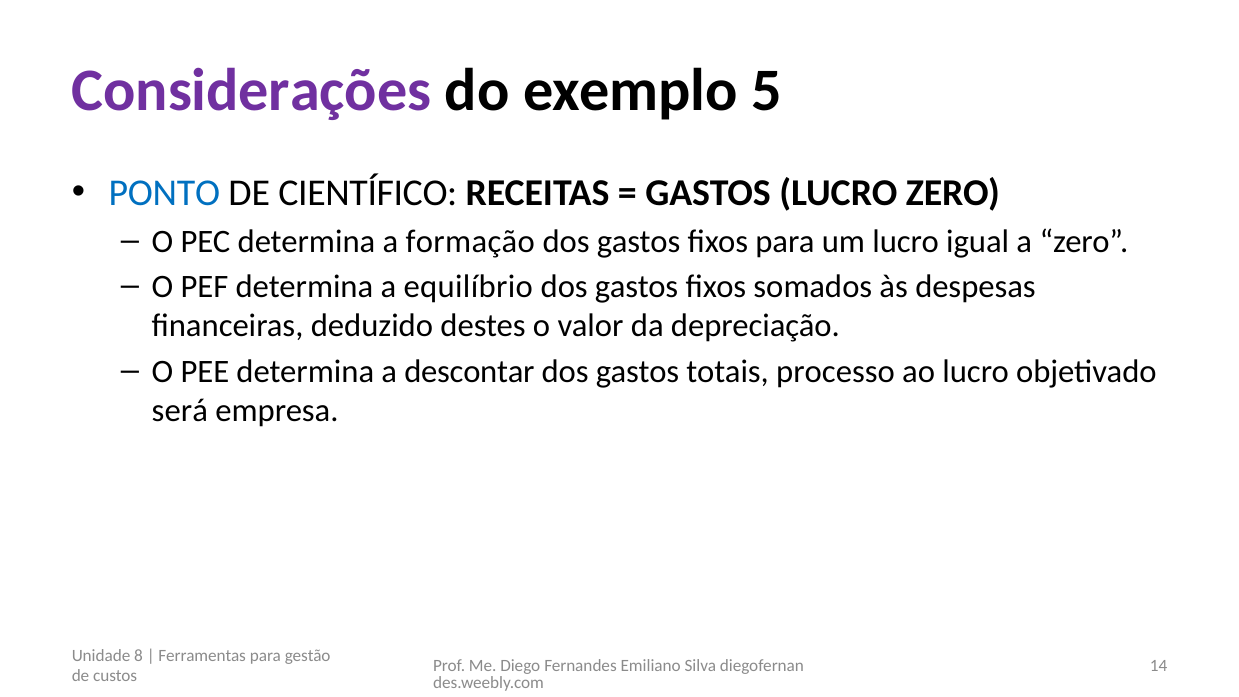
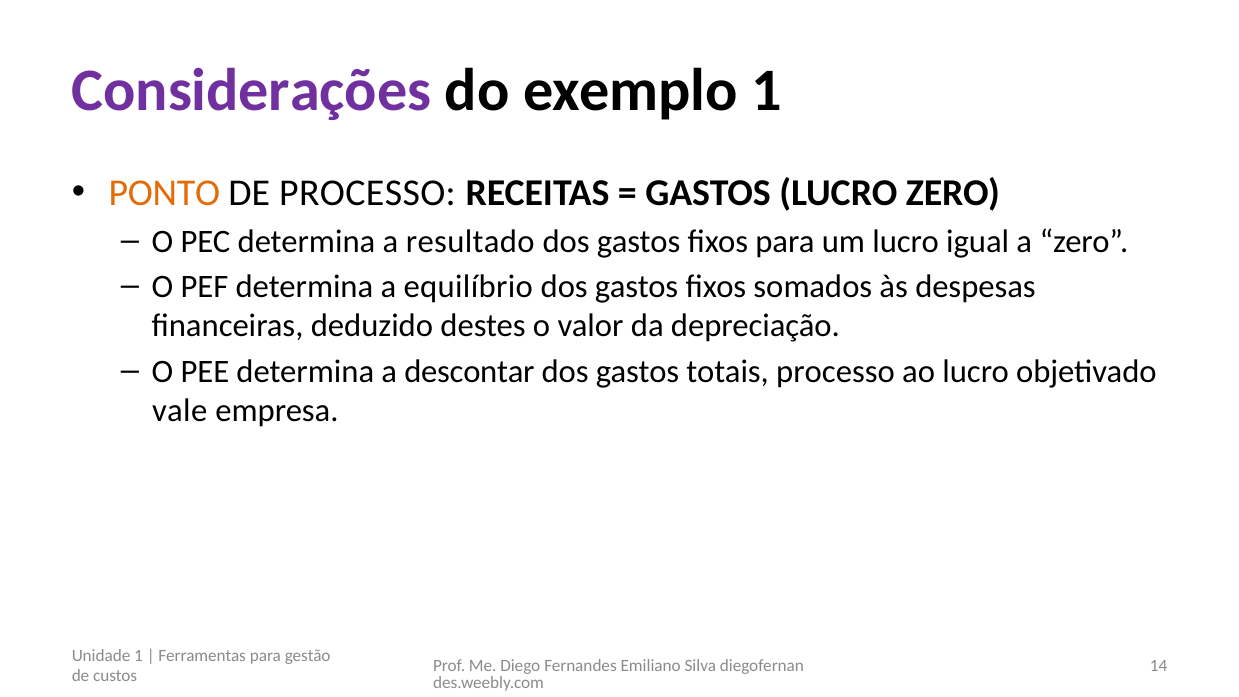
exemplo 5: 5 -> 1 (767, 90)
PONTO colour: blue -> orange (164, 193)
DE CIENTÍFICO: CIENTÍFICO -> PROCESSO (367, 193)
formação: formação -> resultado (470, 241)
será: será -> vale (180, 411)
Unidade 8: 8 -> 1 (138, 655)
